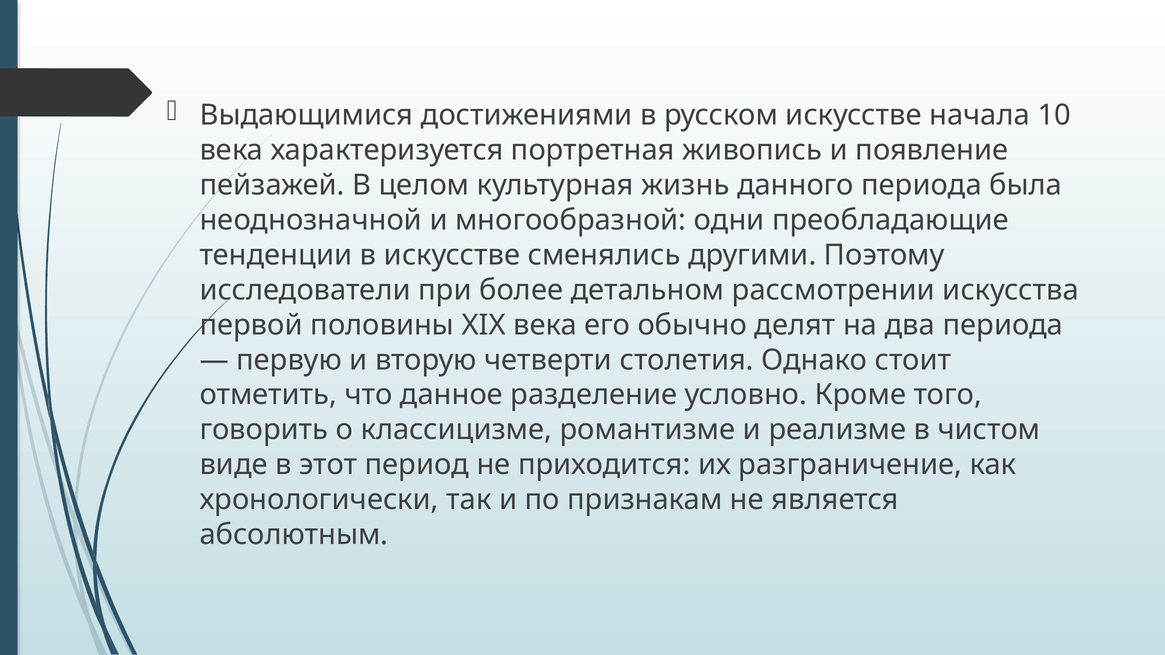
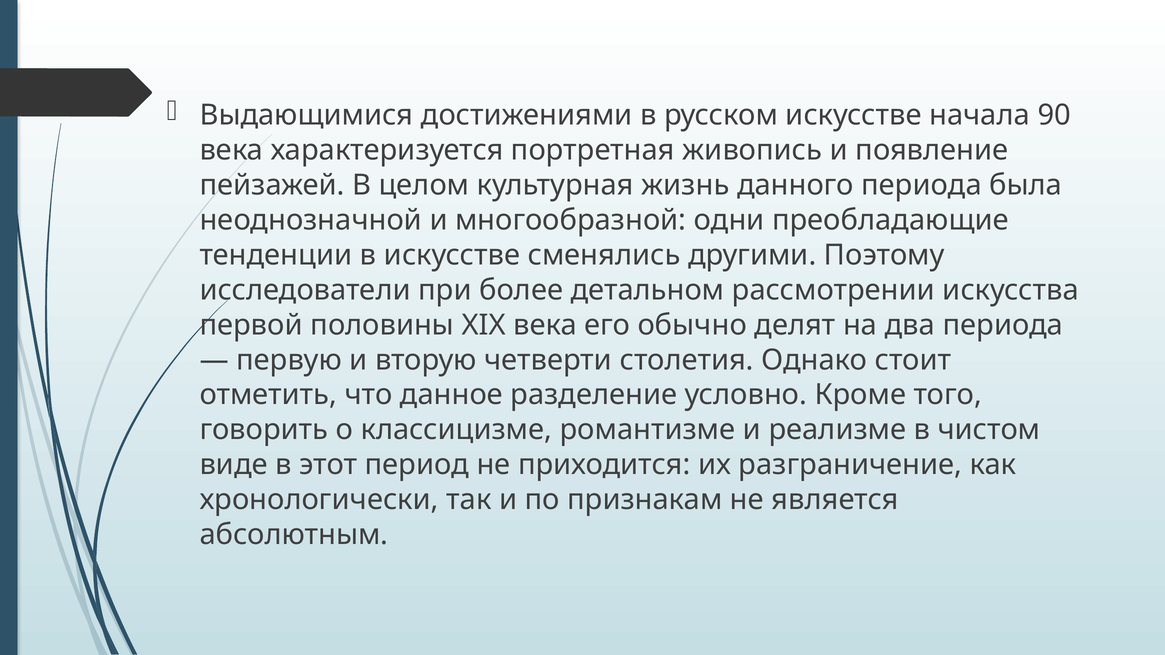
10: 10 -> 90 (1054, 115)
